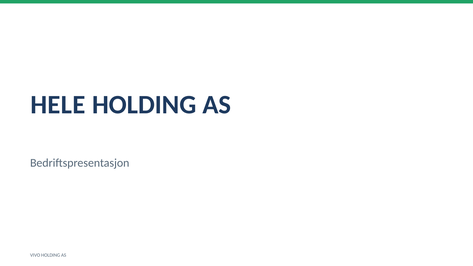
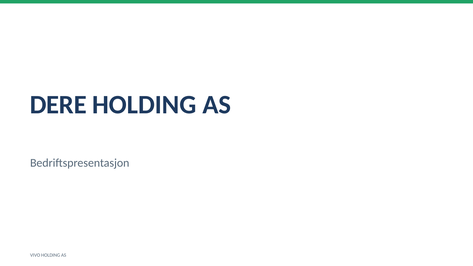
HELE: HELE -> DERE (58, 105)
